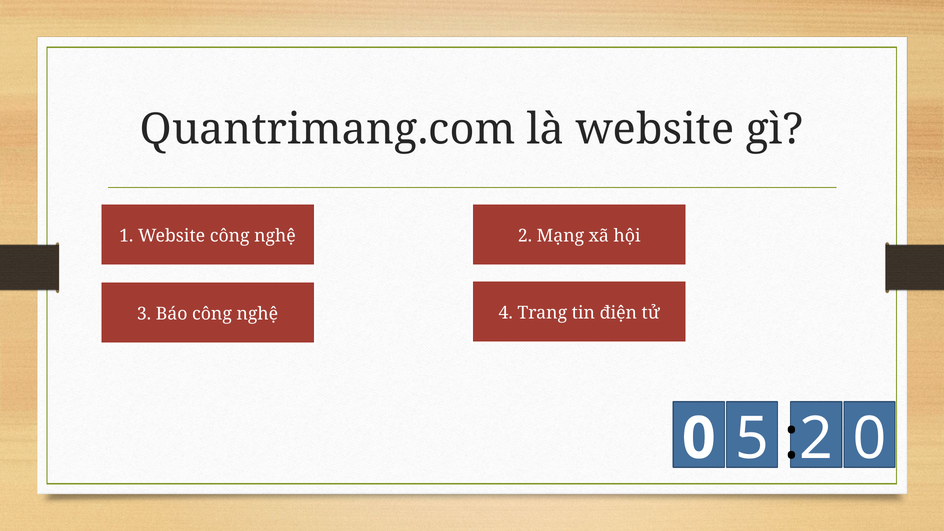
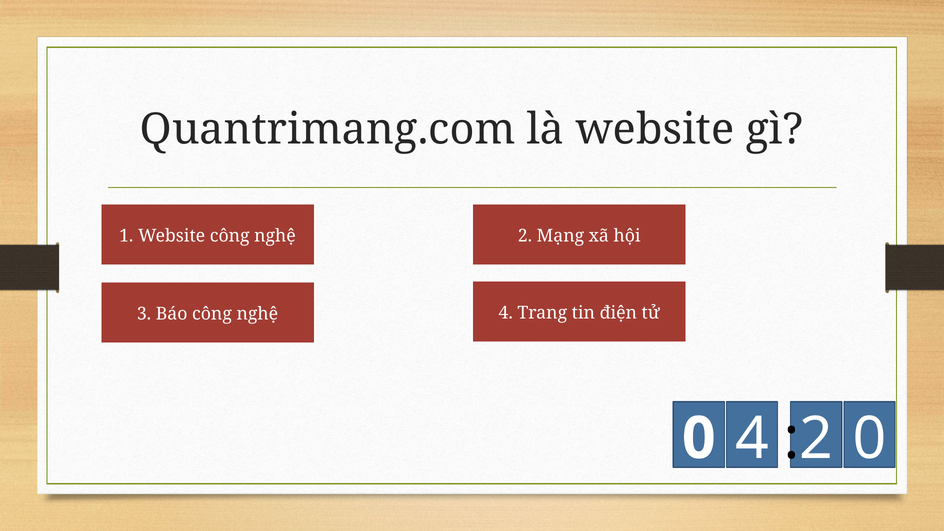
0 5: 5 -> 4 (752, 439)
